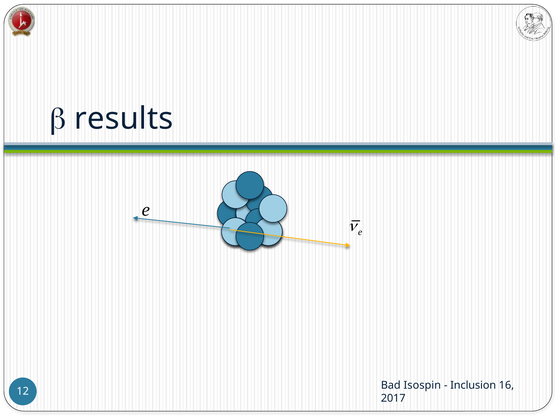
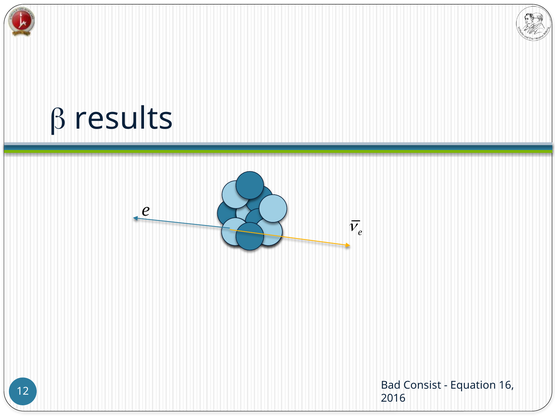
Isospin: Isospin -> Consist (422, 385)
Inclusion: Inclusion -> Equation (473, 385)
2017: 2017 -> 2016 (393, 398)
